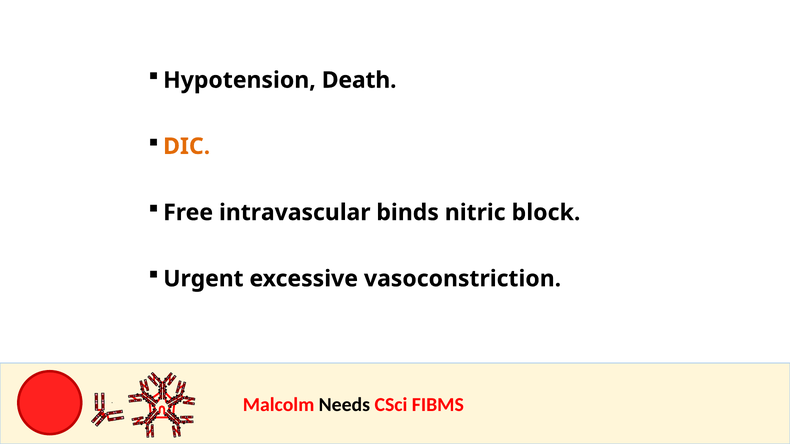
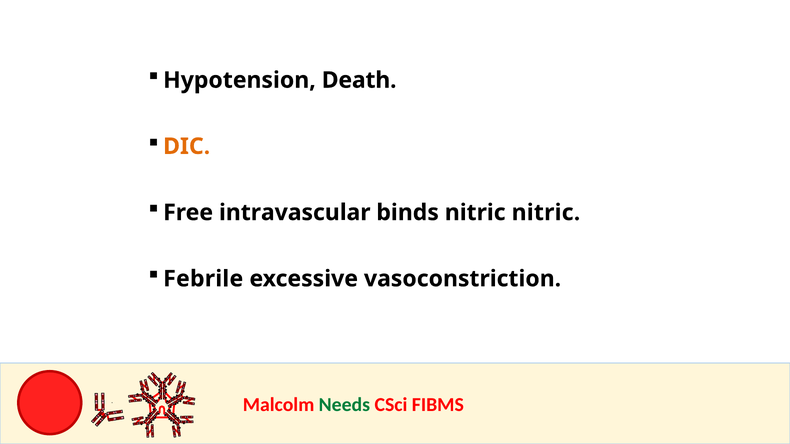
nitric block: block -> nitric (546, 213)
Urgent: Urgent -> Febrile (203, 279)
Needs colour: black -> green (344, 405)
